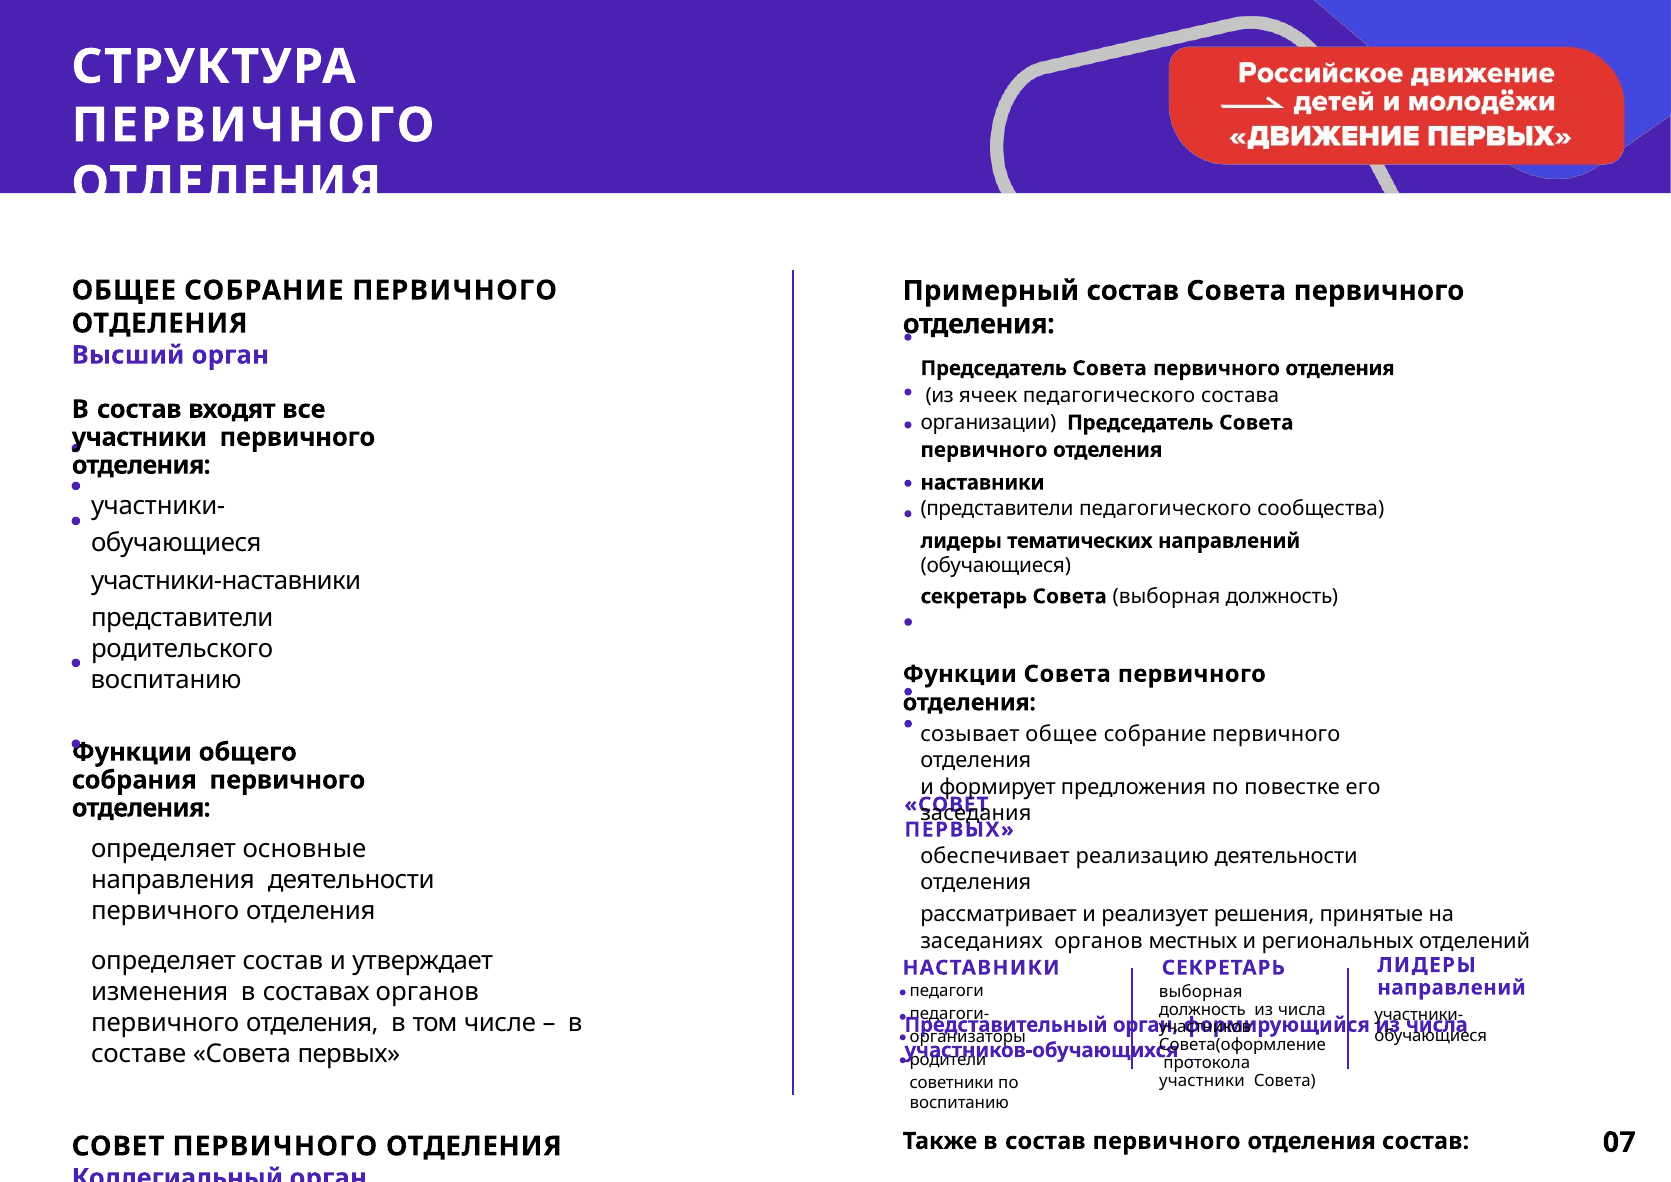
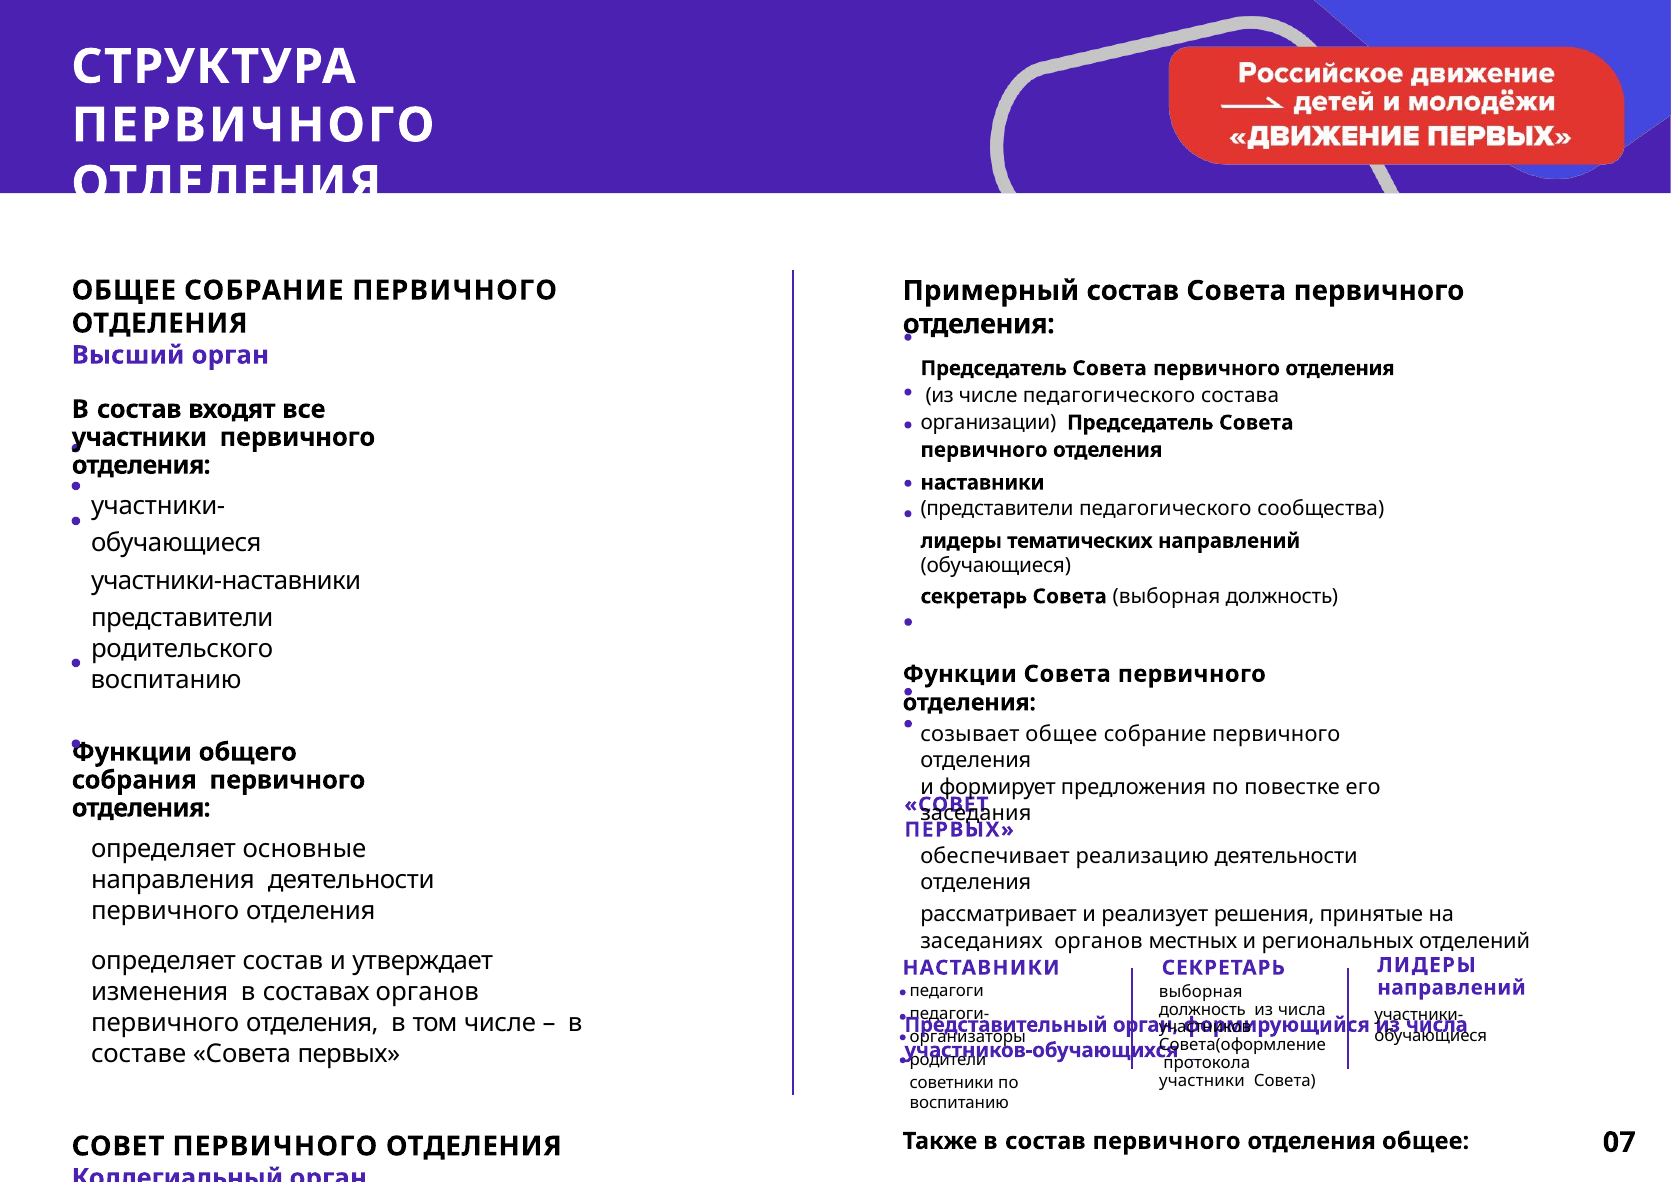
из ячеек: ячеек -> числе (988, 395)
состав первичного отделения состав: состав -> общее (1426, 1141)
